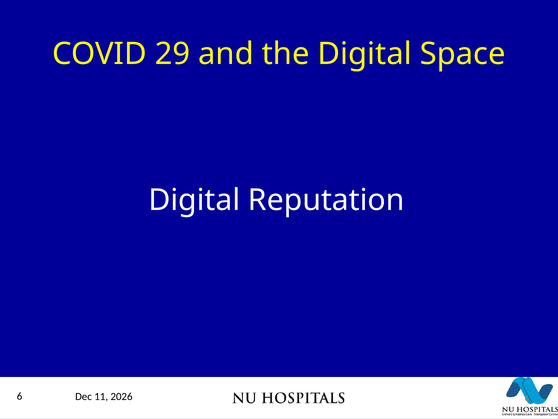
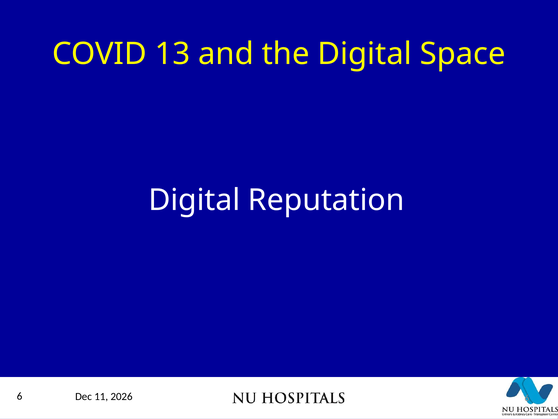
29: 29 -> 13 (172, 54)
